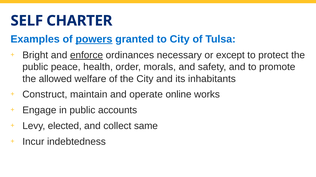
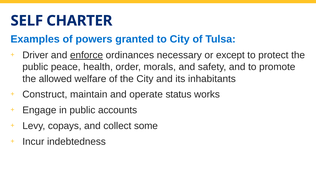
powers underline: present -> none (94, 39)
Bright: Bright -> Driver (35, 55)
online: online -> status (179, 95)
elected: elected -> copays (65, 126)
same: same -> some (146, 126)
